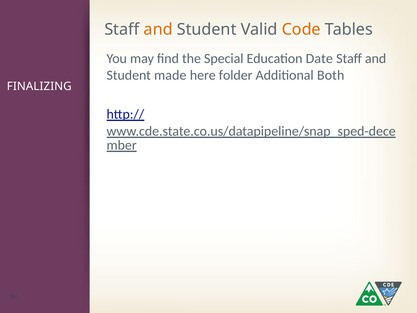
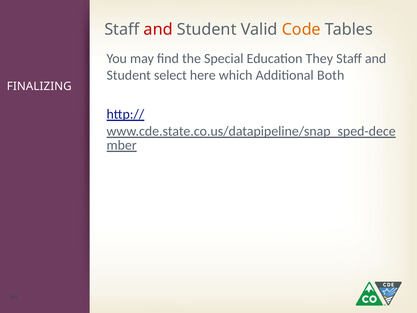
and colour: orange -> red (158, 30)
Date: Date -> They (319, 59)
made: made -> select (170, 75)
folder: folder -> which (236, 75)
